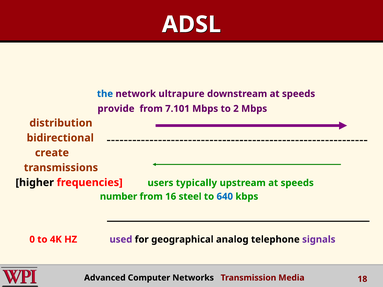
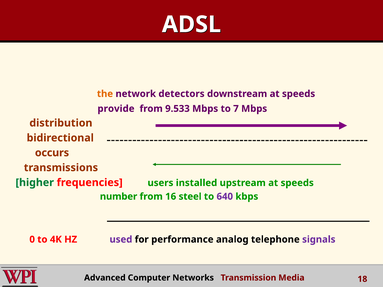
the colour: blue -> orange (105, 94)
ultrapure: ultrapure -> detectors (182, 94)
7.101: 7.101 -> 9.533 (177, 109)
2: 2 -> 7 (236, 109)
create: create -> occurs (52, 153)
higher colour: black -> green (35, 183)
typically: typically -> installed (196, 183)
640 colour: blue -> purple (225, 197)
geographical: geographical -> performance (182, 240)
